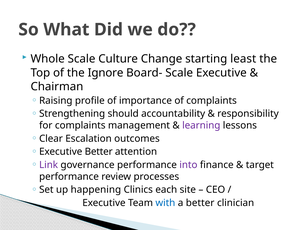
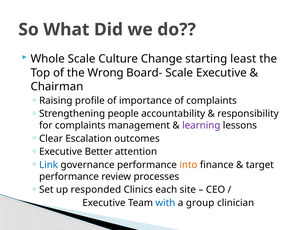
Ignore: Ignore -> Wrong (106, 73)
should: should -> people (123, 113)
Link colour: purple -> blue (49, 165)
into colour: purple -> orange (188, 165)
happening: happening -> responded (96, 189)
a better: better -> group (200, 202)
